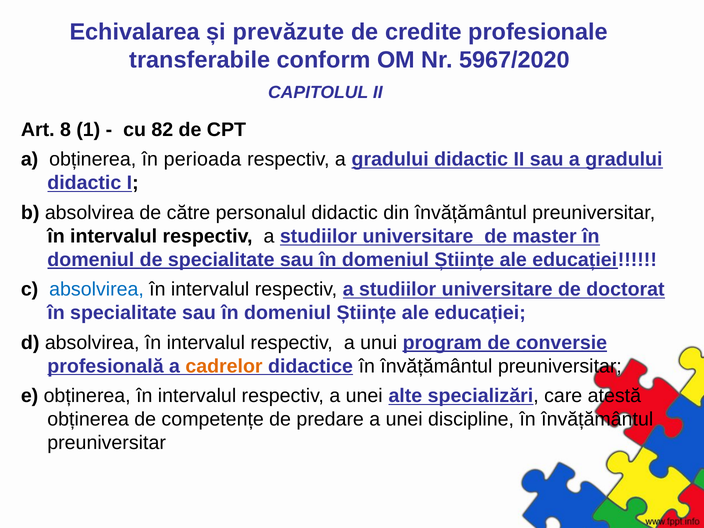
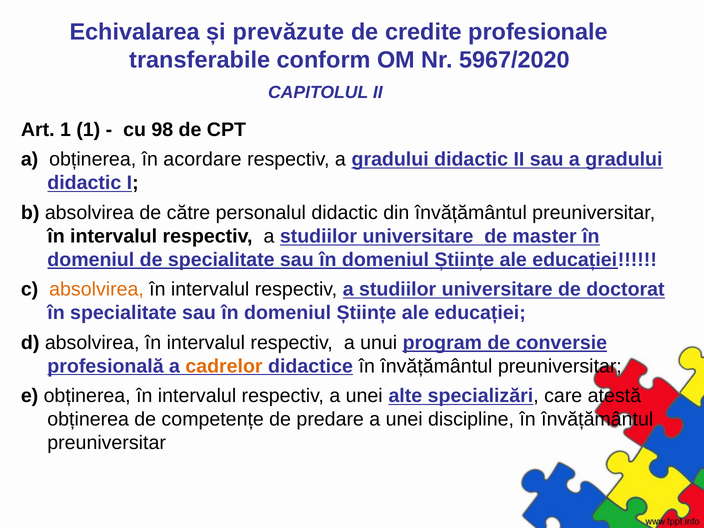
Art 8: 8 -> 1 (66, 130)
82: 82 -> 98 (162, 130)
perioada: perioada -> acordare (202, 159)
absolvirea colour: blue -> orange (97, 289)
